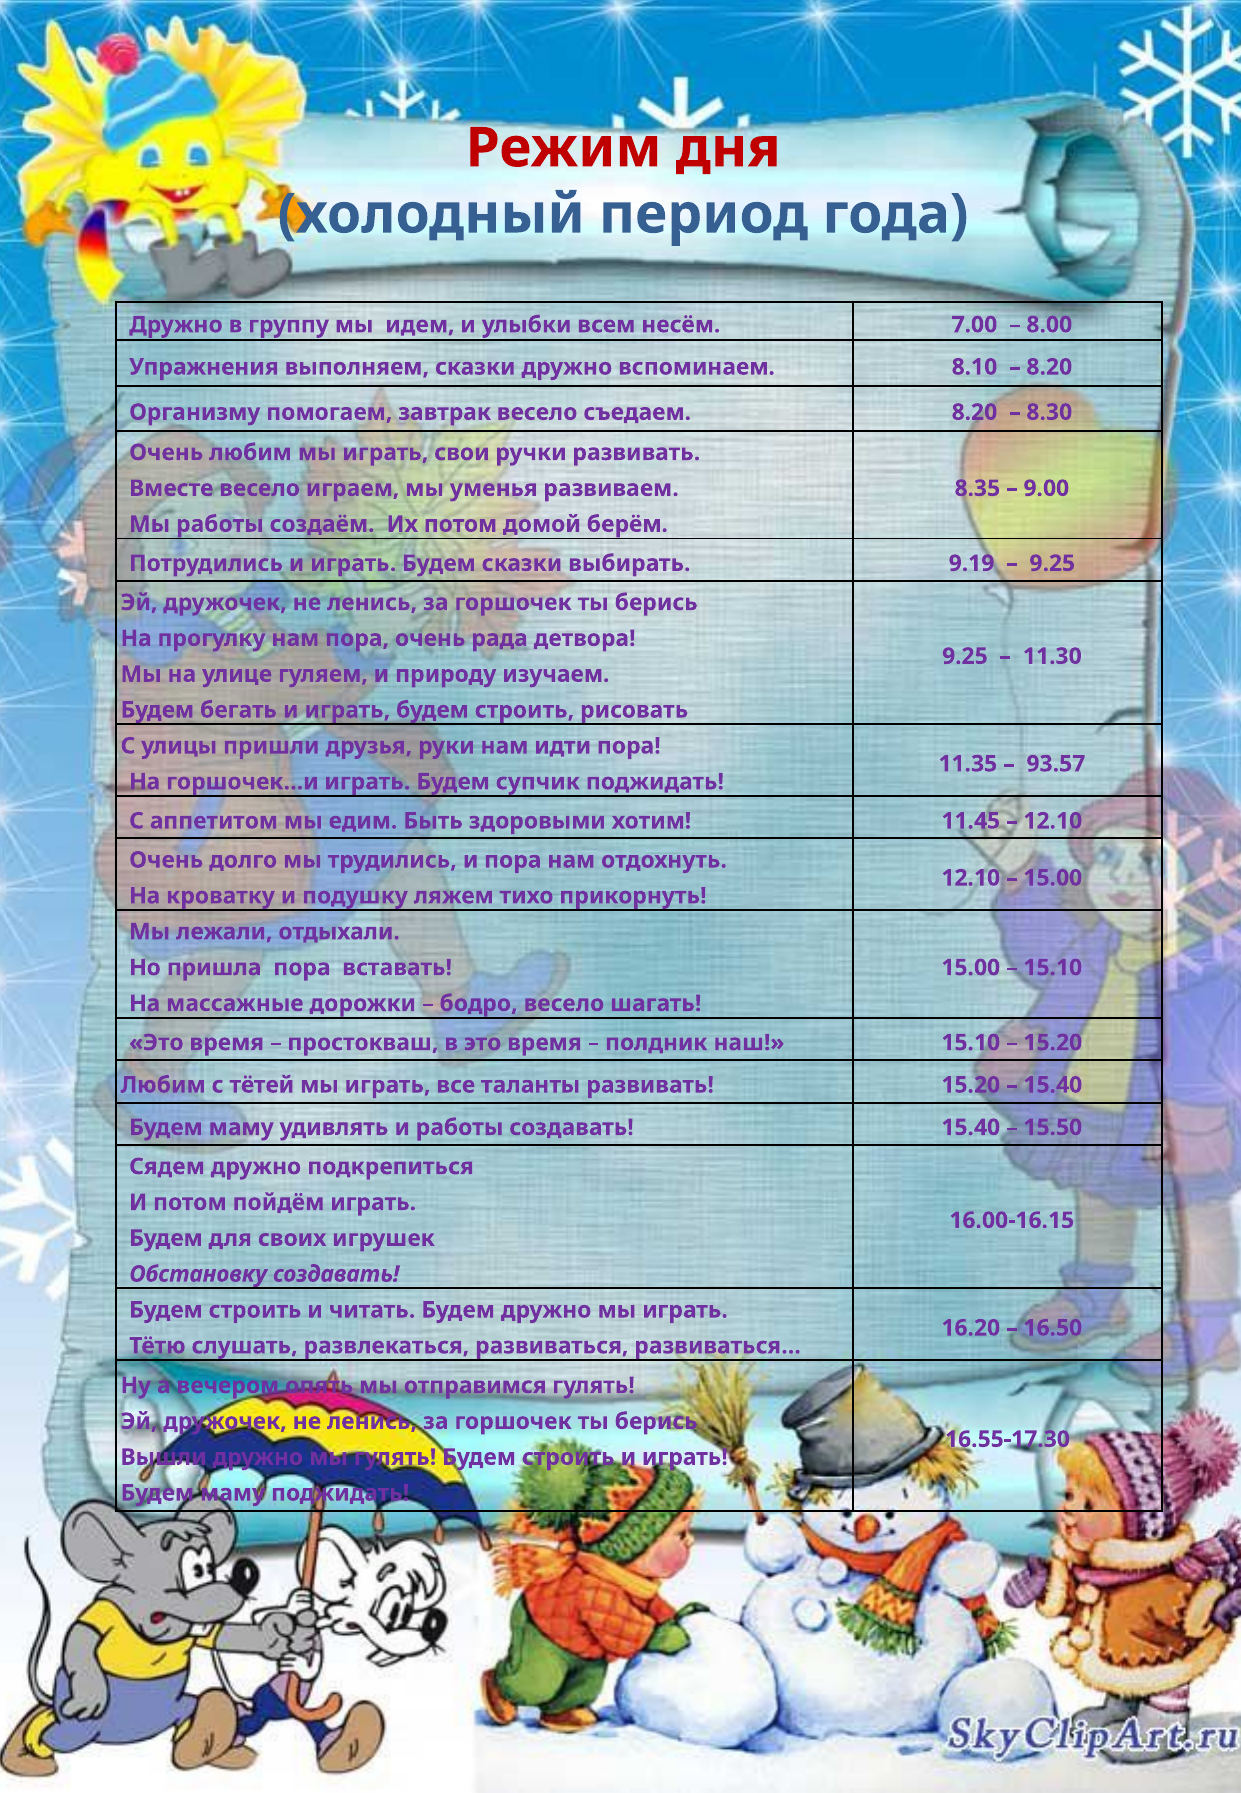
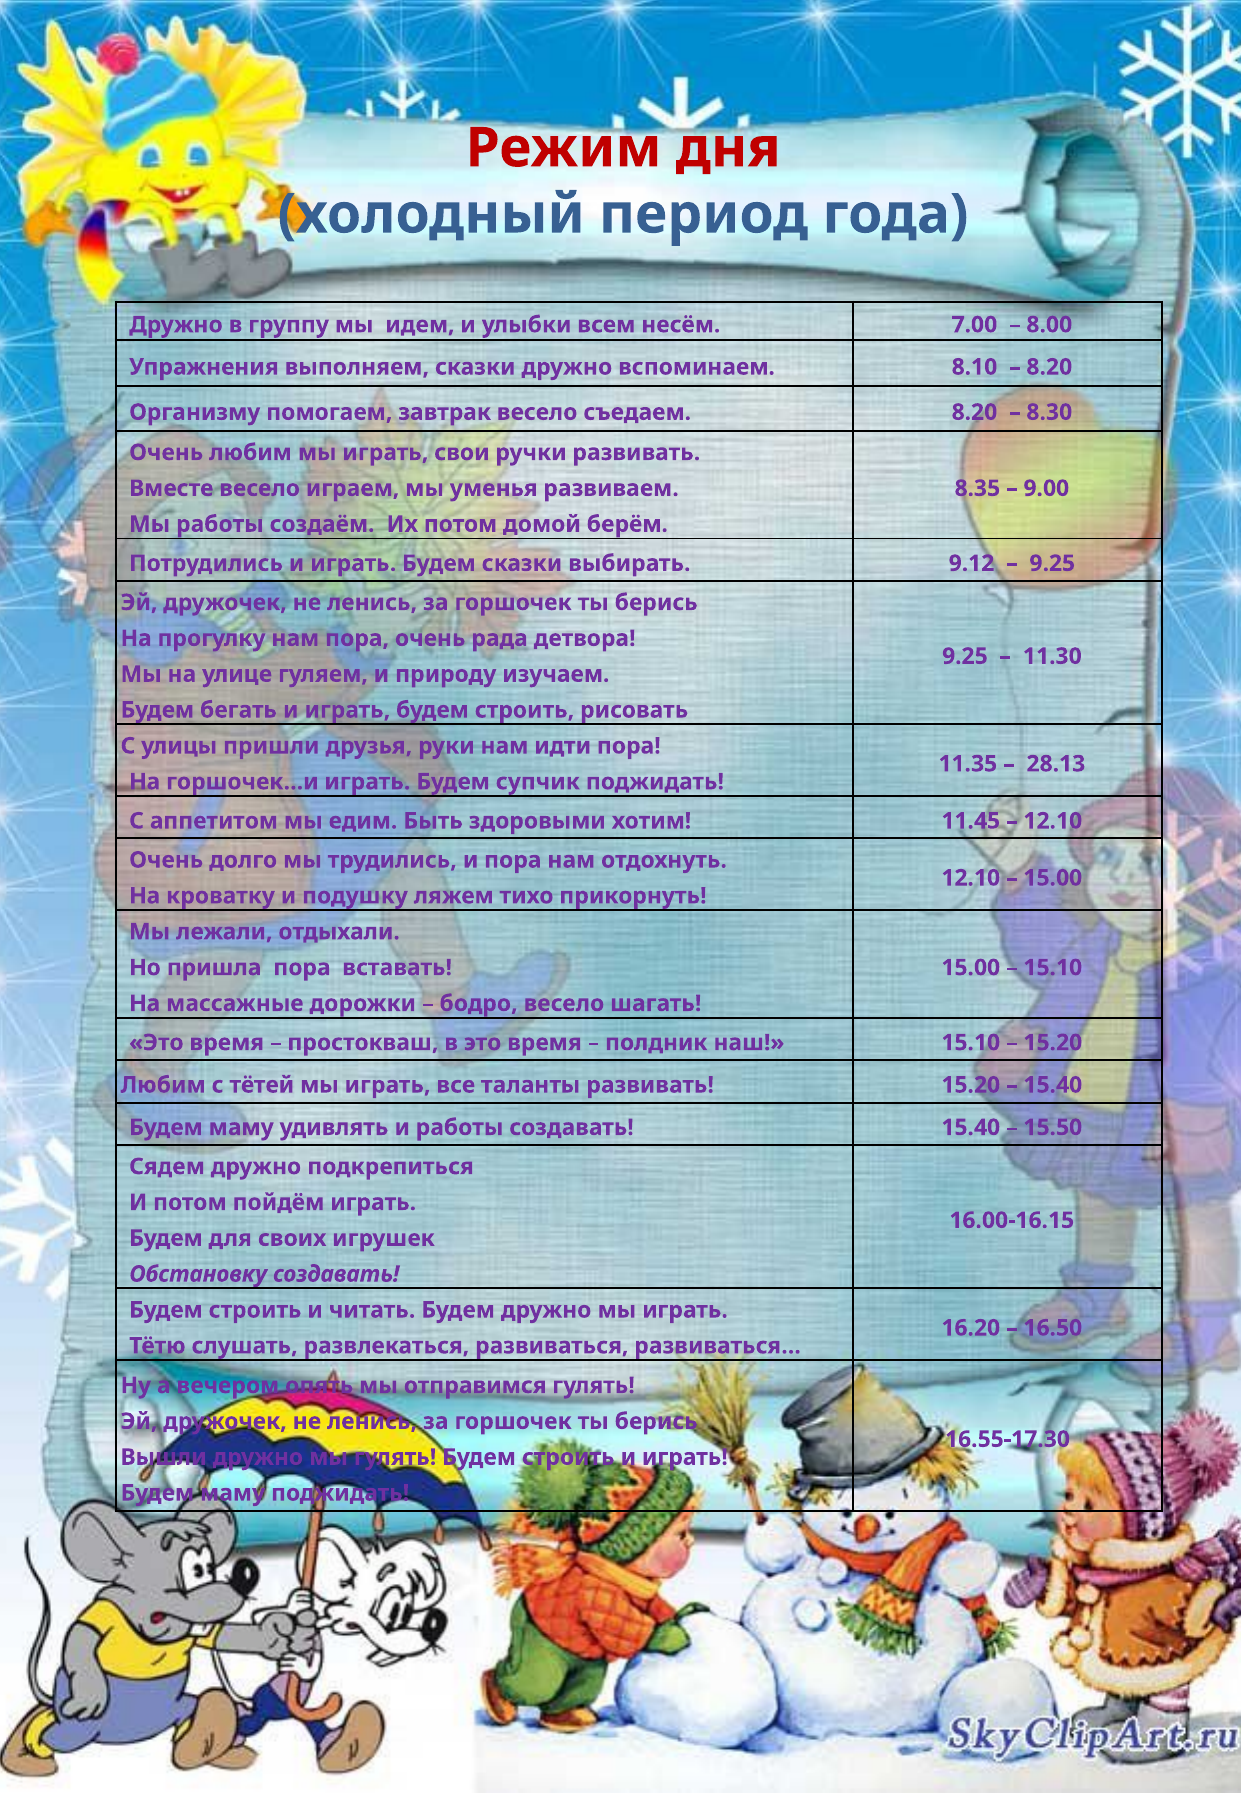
9.19: 9.19 -> 9.12 (972, 563)
93.57: 93.57 -> 28.13 (1056, 764)
